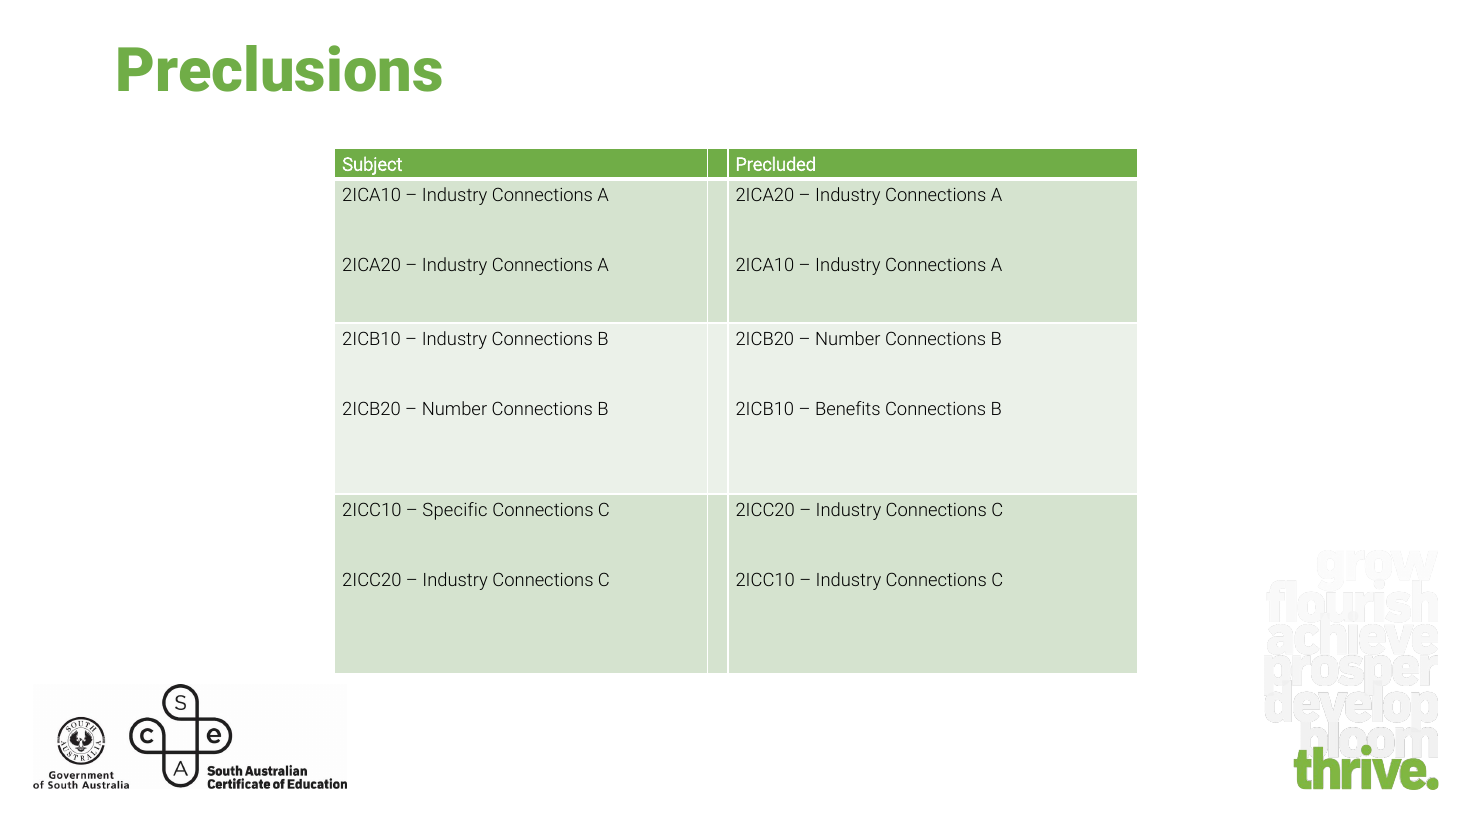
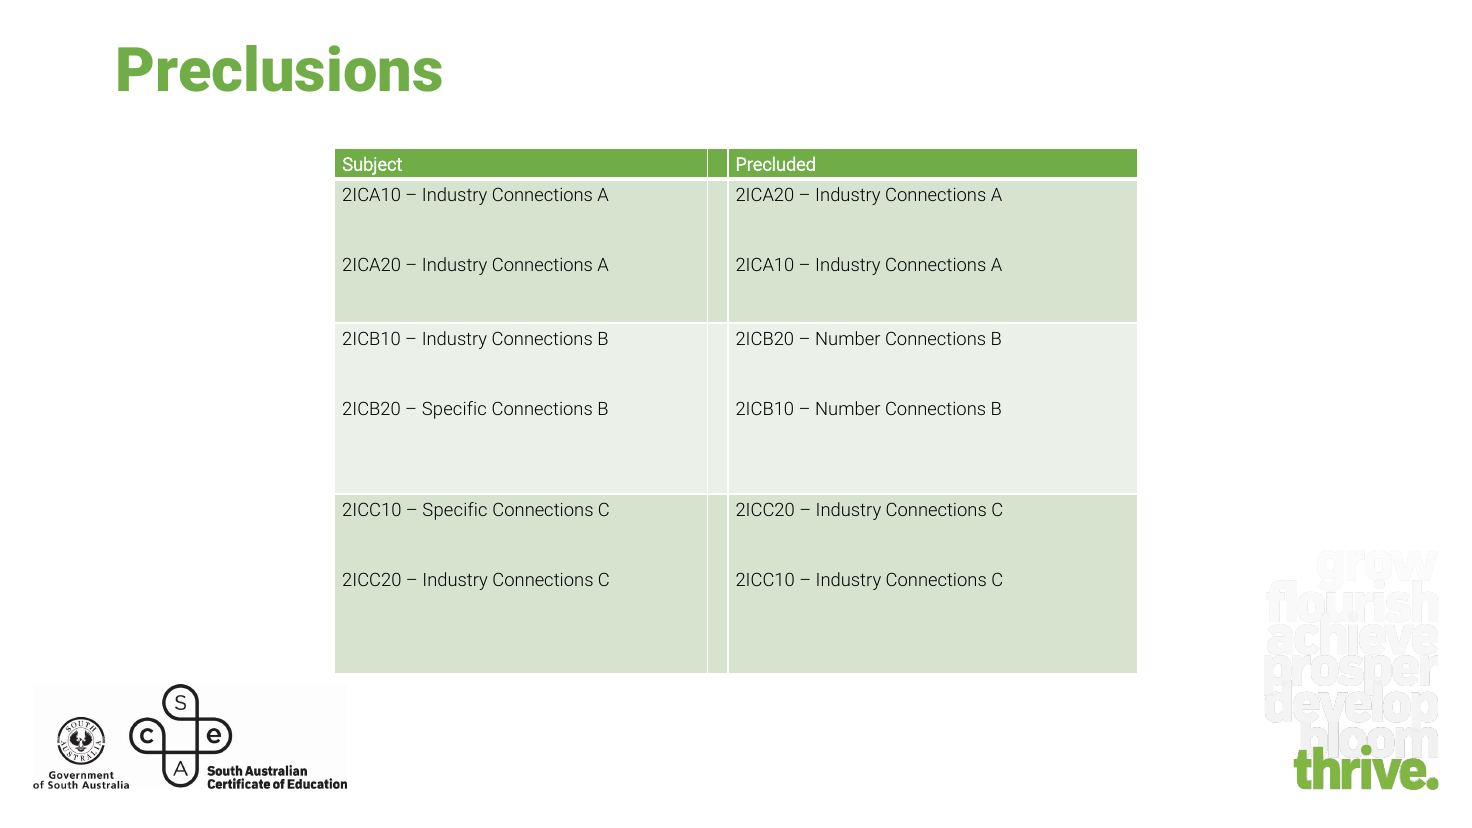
Number: Number -> Specific (454, 410)
Benefits: Benefits -> Number (848, 410)
